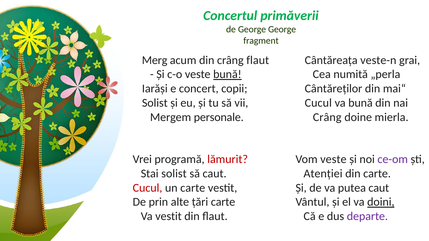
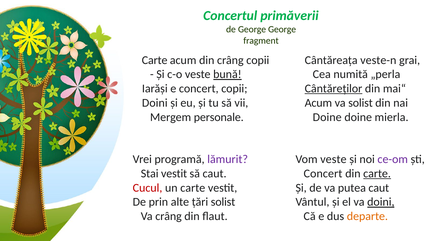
Merg: Merg -> Carte (155, 60)
crâng flaut: flaut -> copii (258, 60)
Cântăreților underline: none -> present (333, 89)
Solist: Solist -> Doini (155, 103)
Cucul: Cucul -> Acum (318, 103)
va bună: bună -> solist (361, 103)
Crâng: Crâng -> Doine (327, 117)
lămurit colour: red -> purple (228, 159)
Stai solist: solist -> vestit (174, 174)
Atenției: Atenției -> Concert (323, 174)
carte underline: none -> present (377, 174)
țări carte: carte -> solist (223, 202)
Va vestit: vestit -> crâng (169, 217)
departe colour: purple -> orange (367, 217)
